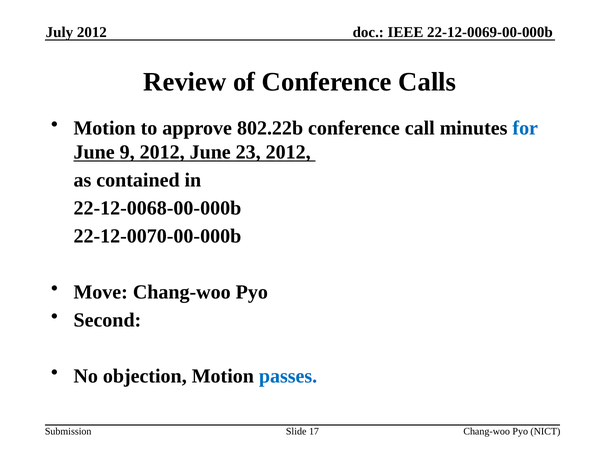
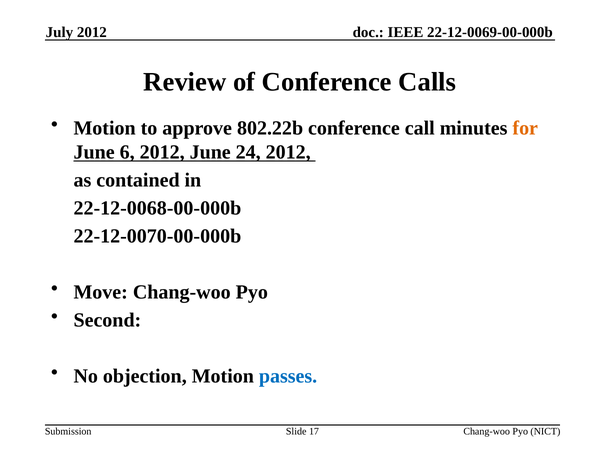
for colour: blue -> orange (525, 128)
9: 9 -> 6 (127, 152)
23: 23 -> 24 (248, 152)
